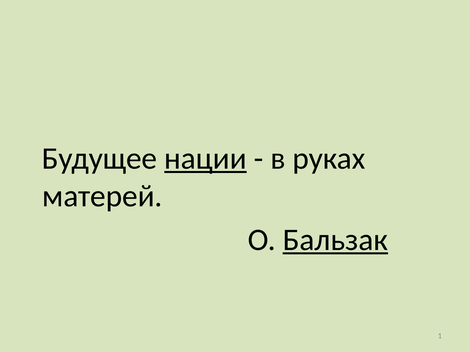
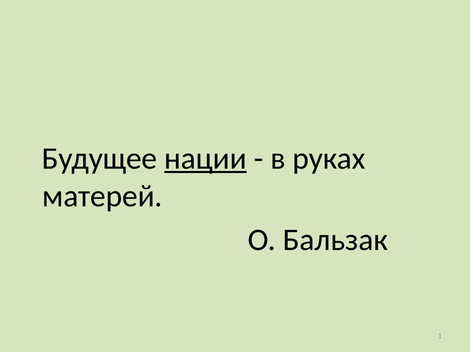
Бальзак underline: present -> none (335, 240)
